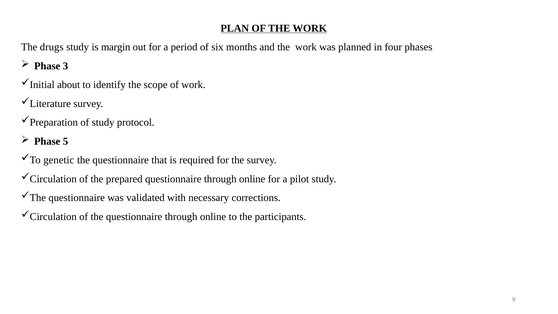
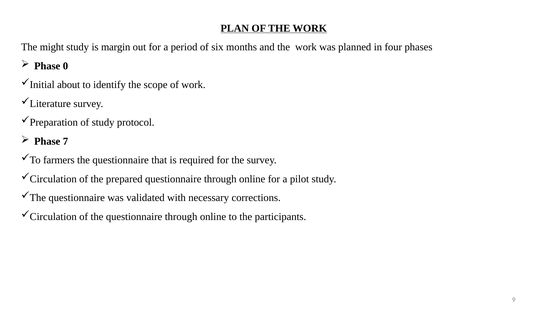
drugs: drugs -> might (52, 47)
3: 3 -> 0 (65, 66)
5: 5 -> 7 (65, 141)
genetic: genetic -> farmers (59, 160)
